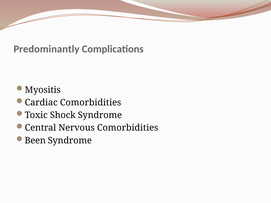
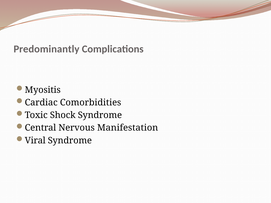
Nervous Comorbidities: Comorbidities -> Manifestation (128, 128)
Been: Been -> Viral (35, 141)
